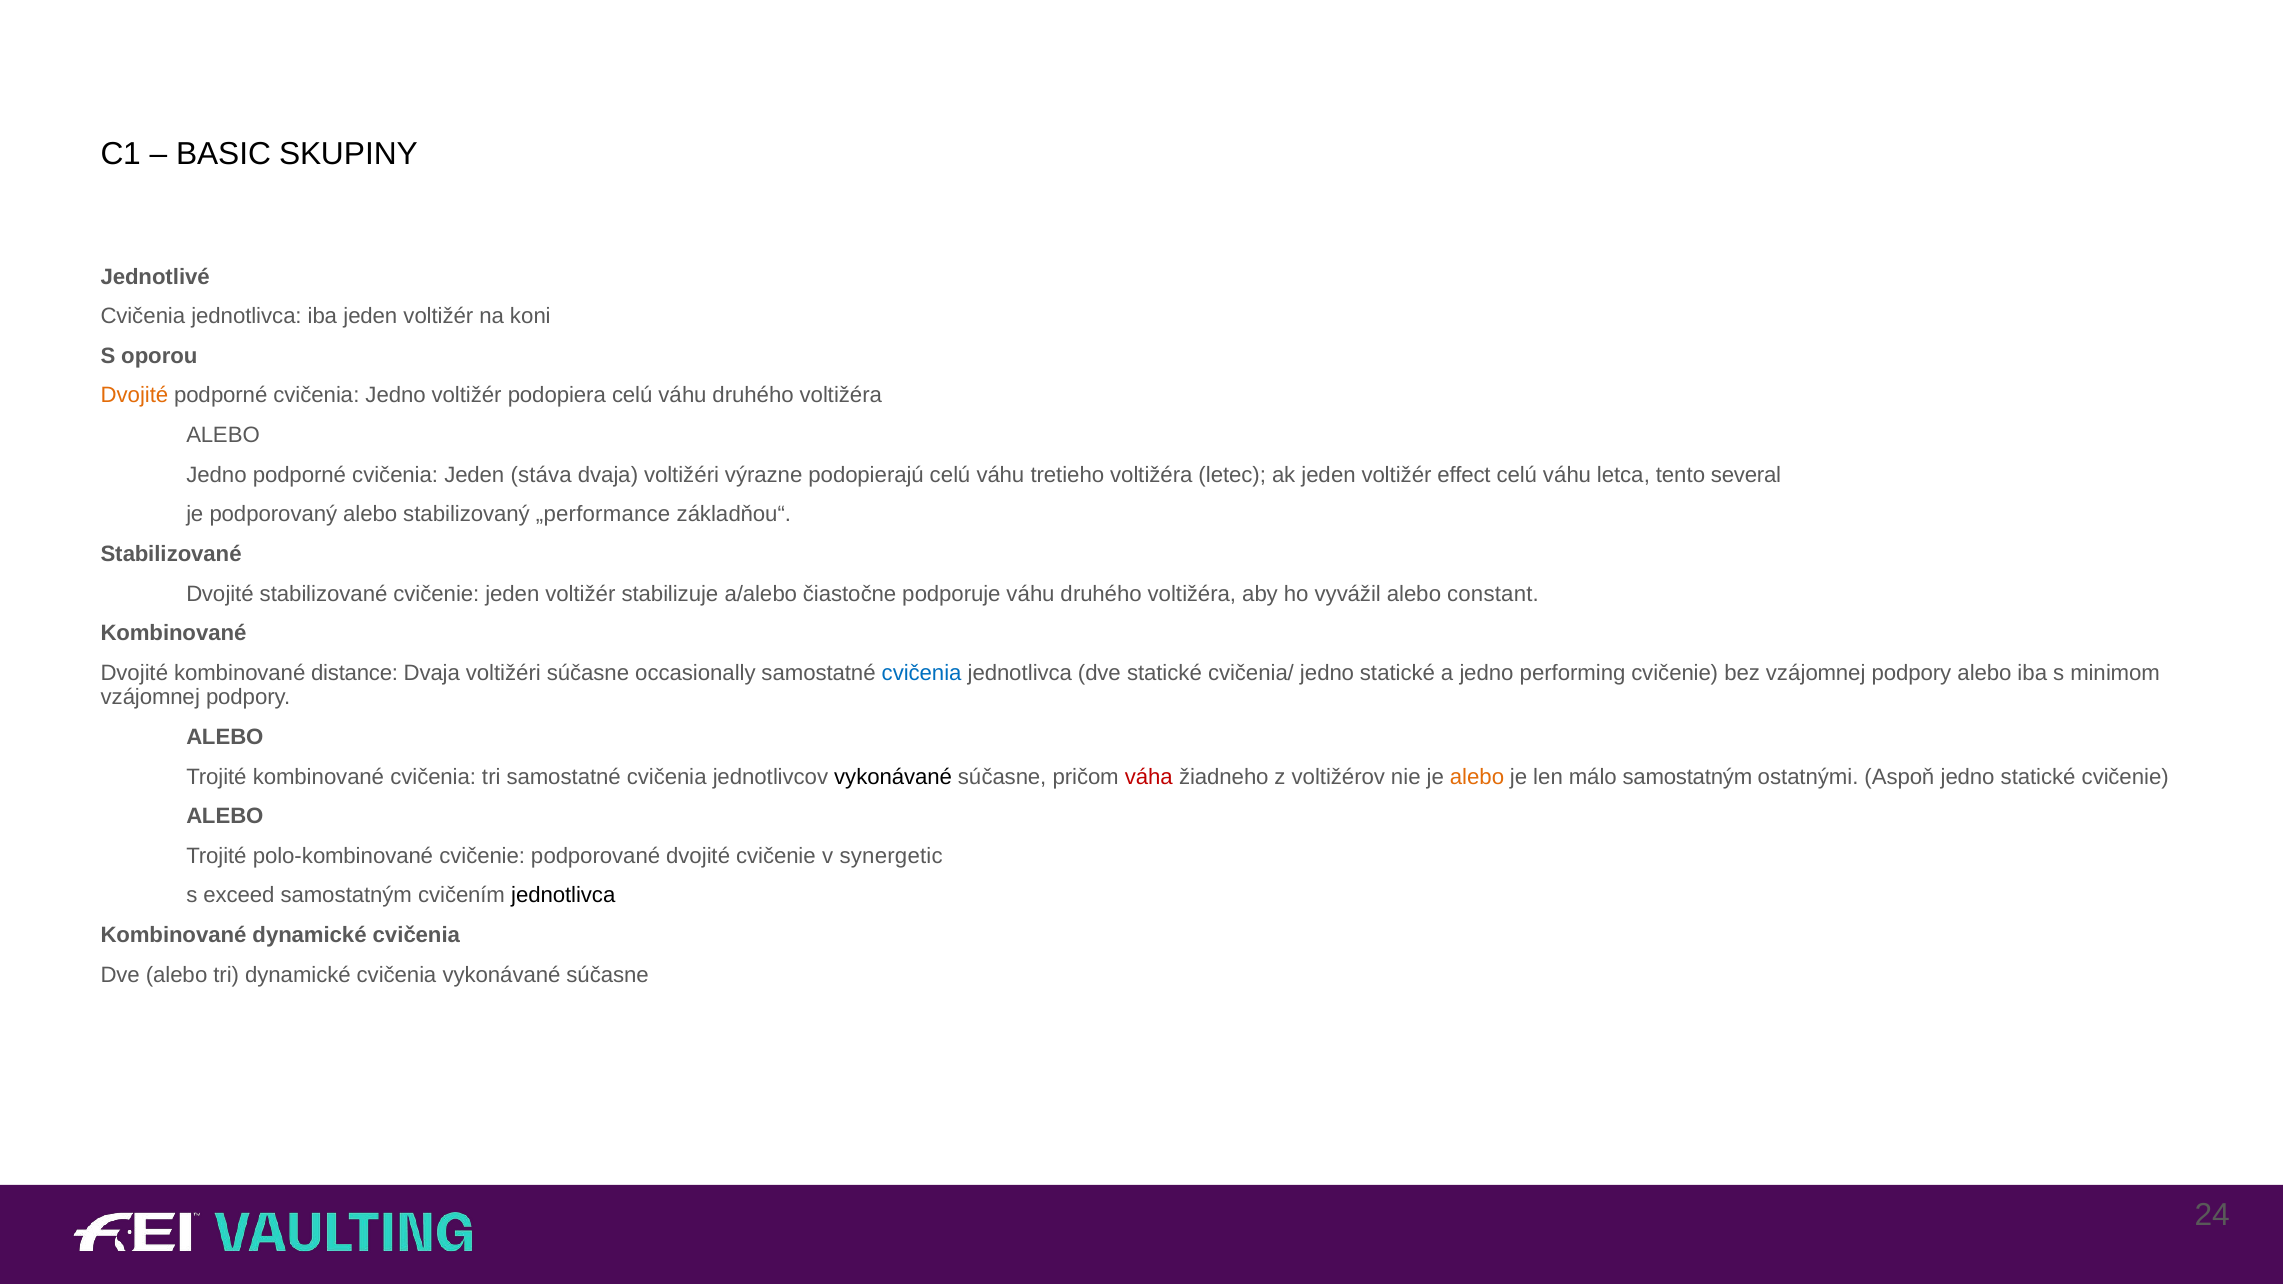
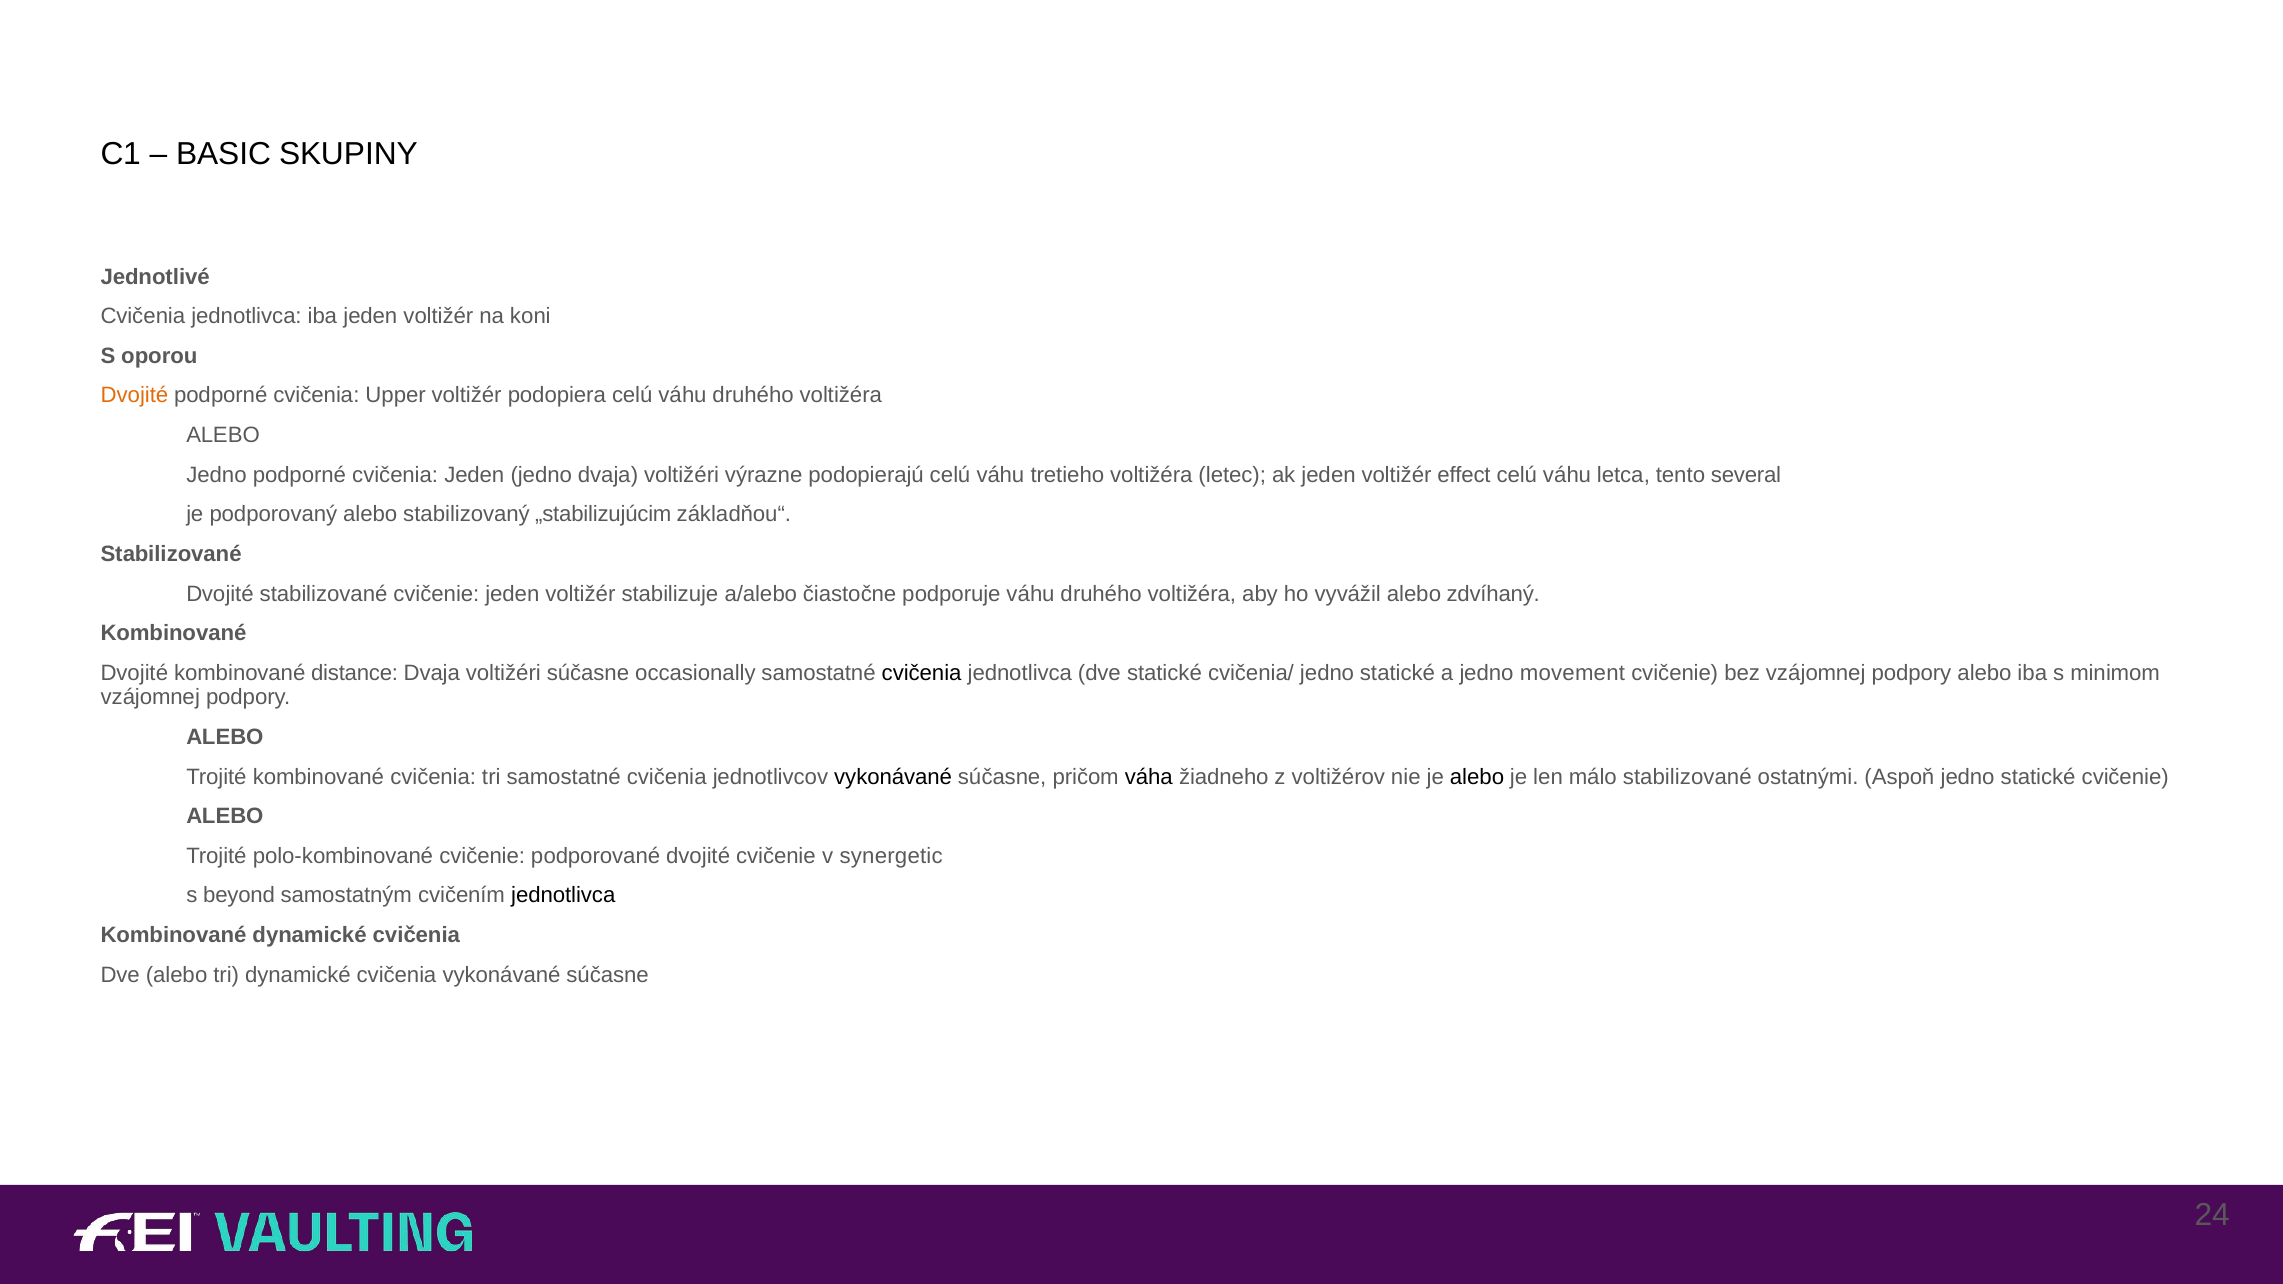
cvičenia Jedno: Jedno -> Upper (396, 396)
Jeden stáva: stáva -> jedno (541, 475)
„performance: „performance -> „stabilizujúcim (603, 515)
constant: constant -> zdvíhaný (1493, 594)
cvičenia colour: blue -> black (922, 673)
performing: performing -> movement (1572, 673)
váha colour: red -> black (1149, 777)
alebo colour: orange -> black (1477, 777)
málo samostatným: samostatným -> stabilizované (1687, 777)
exceed: exceed -> beyond (239, 896)
